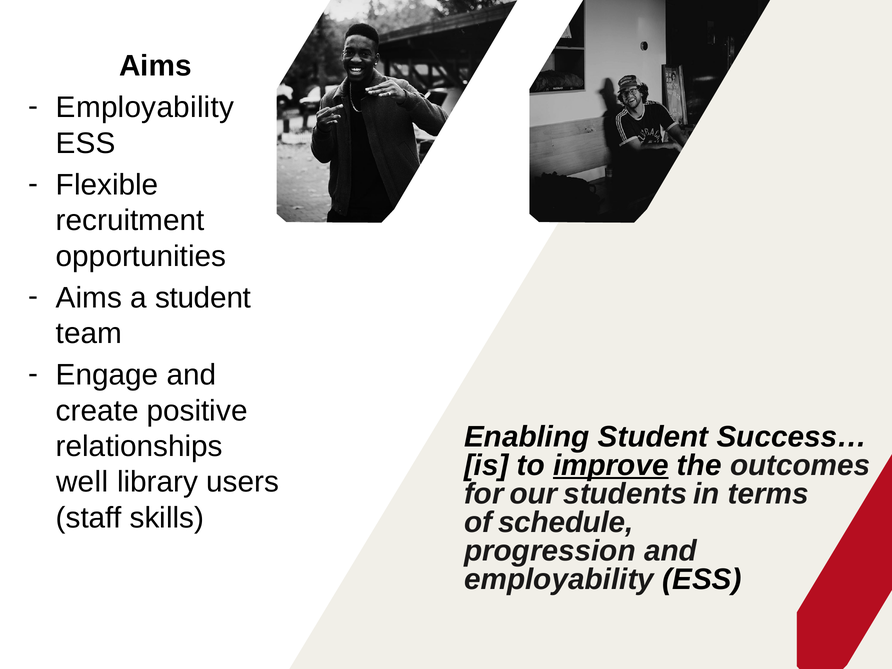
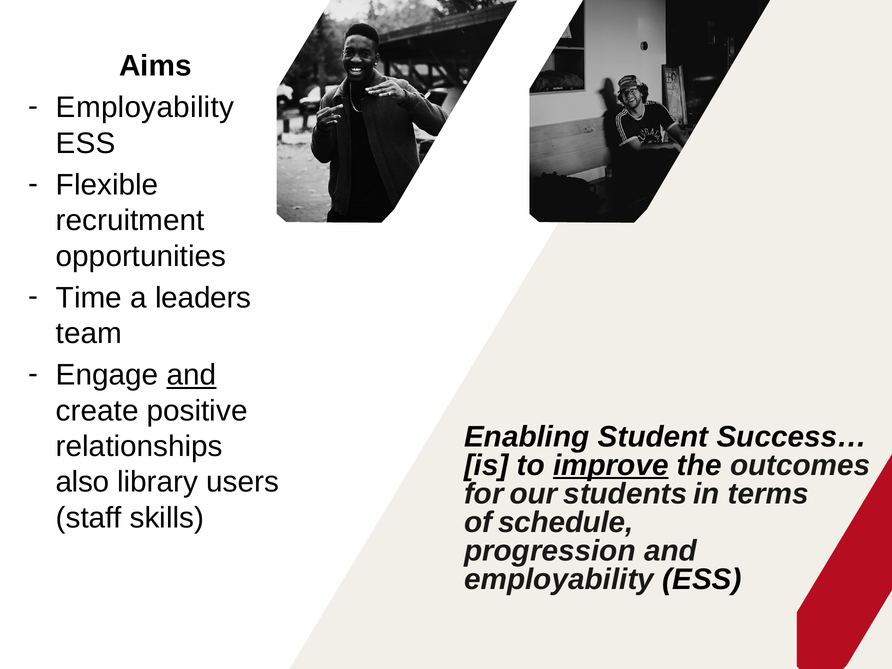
Aims: Aims -> Time (89, 298)
a student: student -> leaders (203, 298)
and underline: none -> present (192, 375)
well: well -> also (83, 482)
